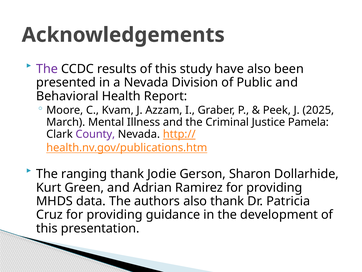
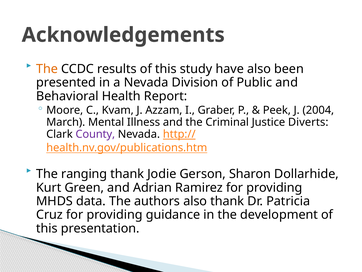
The colour: purple -> orange (47, 69)
2025: 2025 -> 2004 (318, 110)
Pamela: Pamela -> Diverts (308, 122)
